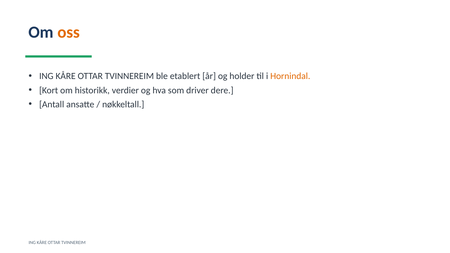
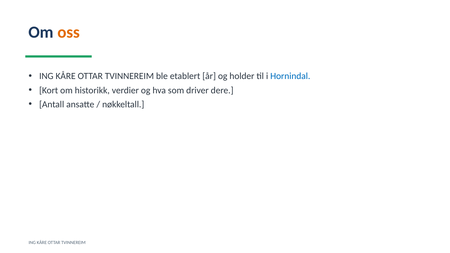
Hornindal colour: orange -> blue (290, 76)
